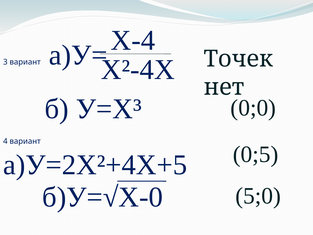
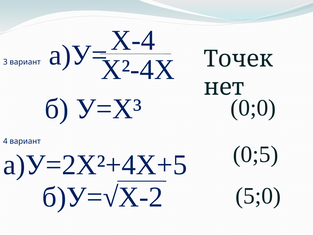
б)У=√Х-0: б)У=√Х-0 -> б)У=√Х-2 (103, 197)
